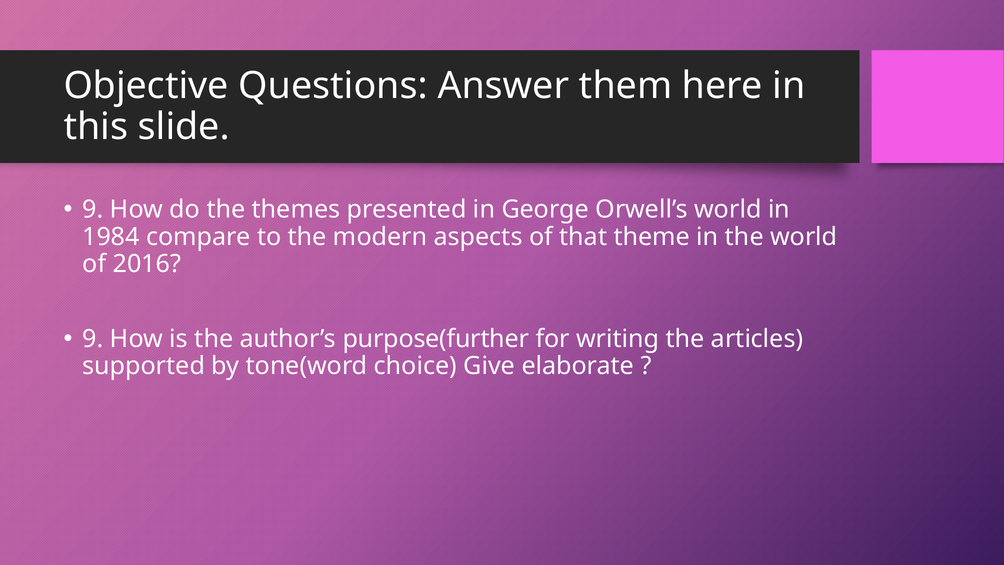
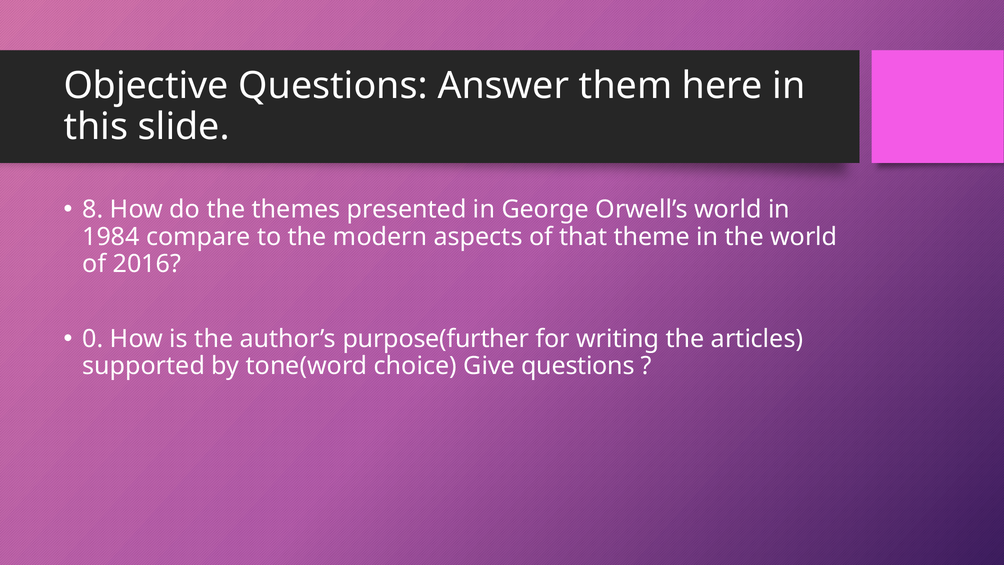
9: 9 -> 8 (93, 210)
9: 9 -> 0 (93, 339)
Give elaborate: elaborate -> questions (578, 366)
